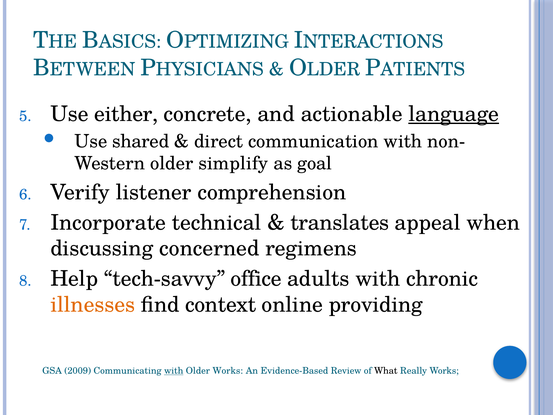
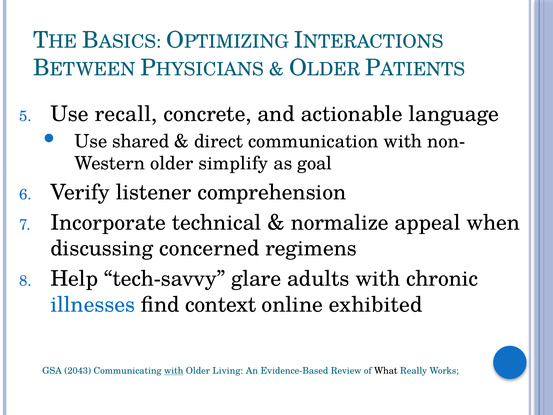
either: either -> recall (126, 114)
language underline: present -> none (454, 114)
translates: translates -> normalize (340, 223)
office: office -> glare (256, 279)
illnesses colour: orange -> blue (93, 304)
providing: providing -> exhibited (376, 304)
2009: 2009 -> 2043 (78, 371)
Older Works: Works -> Living (228, 371)
